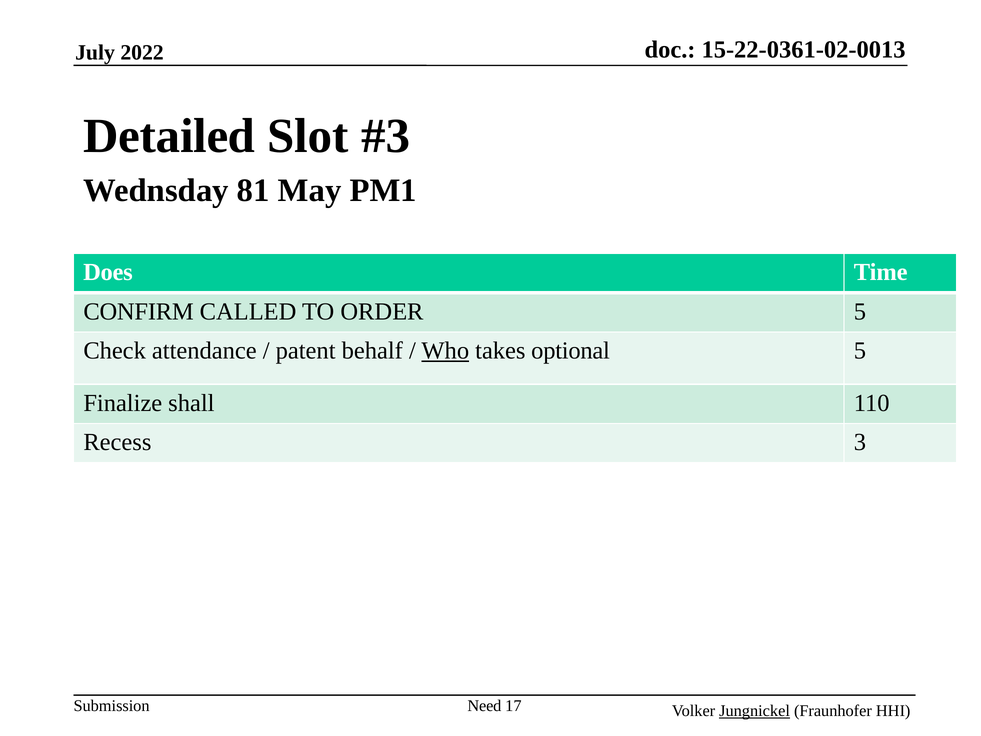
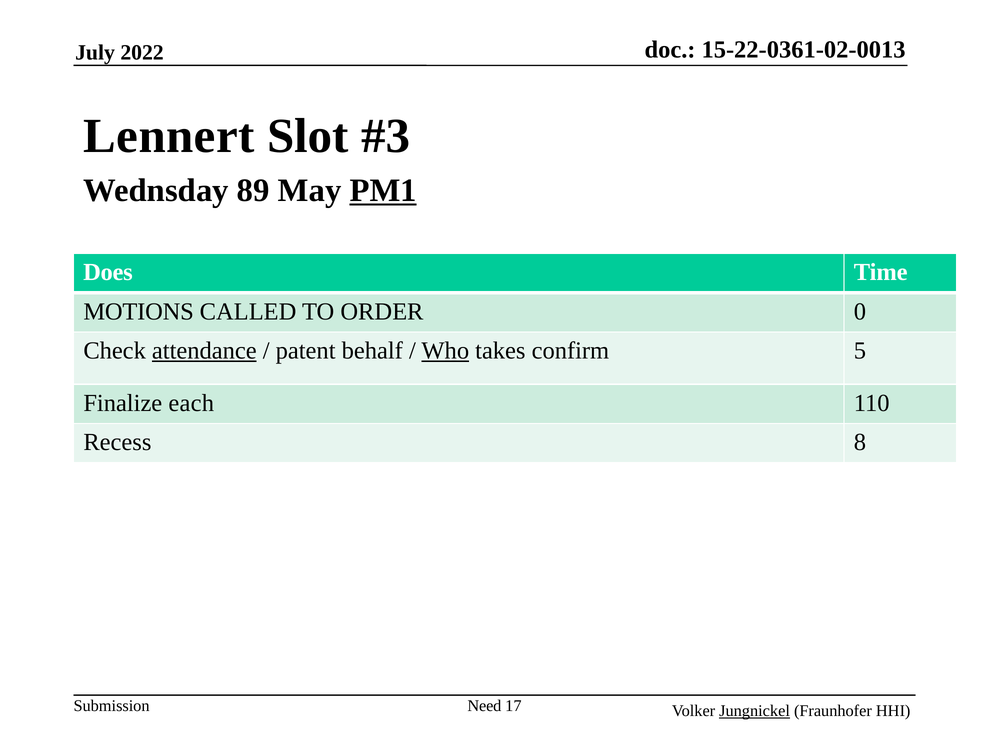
Detailed: Detailed -> Lennert (169, 136)
81: 81 -> 89 (253, 190)
PM1 underline: none -> present (383, 190)
CONFIRM: CONFIRM -> MOTIONS (139, 311)
ORDER 5: 5 -> 0 (860, 311)
attendance underline: none -> present (204, 351)
optional: optional -> confirm (570, 351)
shall: shall -> each (191, 403)
3: 3 -> 8 (860, 442)
